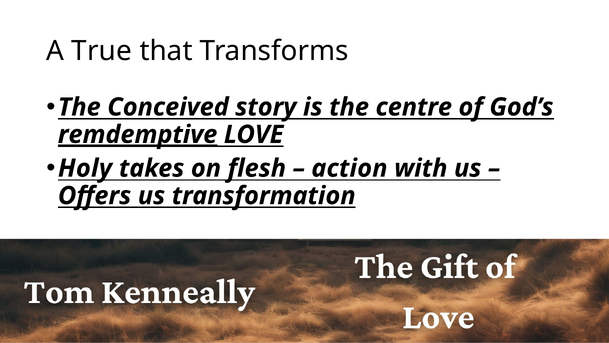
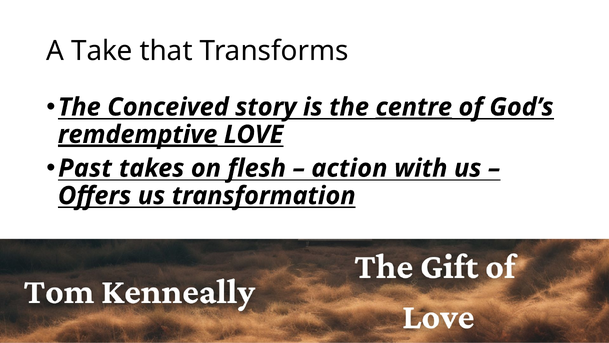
True: True -> Take (102, 51)
centre underline: none -> present (414, 107)
Holy: Holy -> Past (85, 168)
